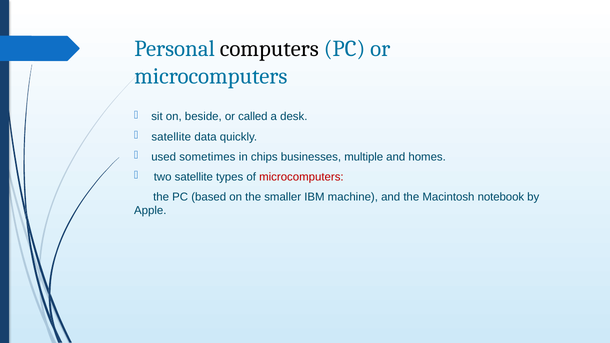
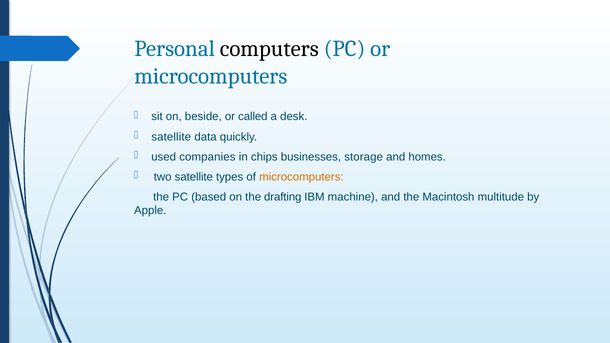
sometimes: sometimes -> companies (207, 157)
multiple: multiple -> storage (364, 157)
microcomputers colour: red -> orange (301, 177)
smaller: smaller -> drafting (283, 197)
notebook: notebook -> multitude (501, 197)
